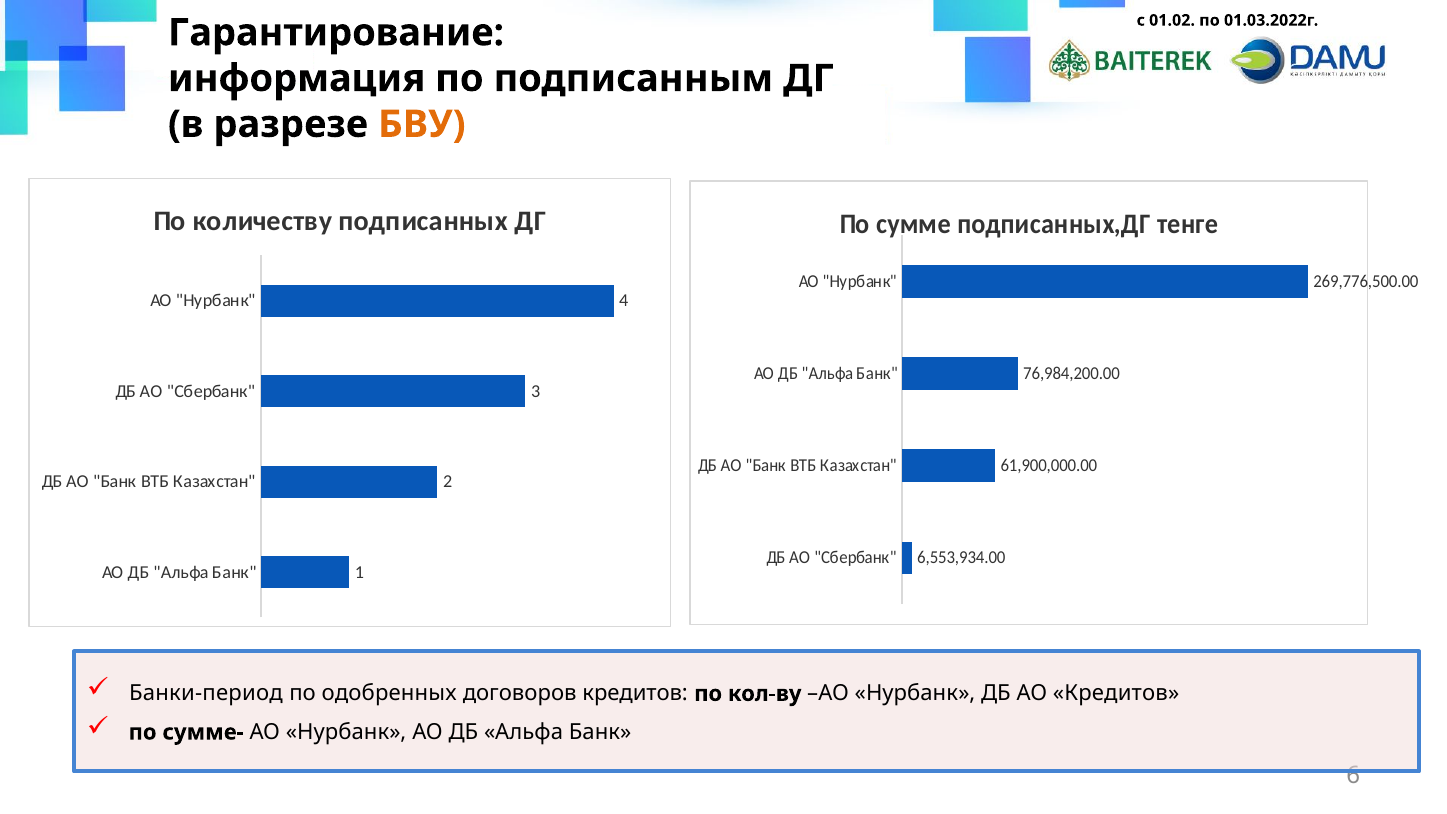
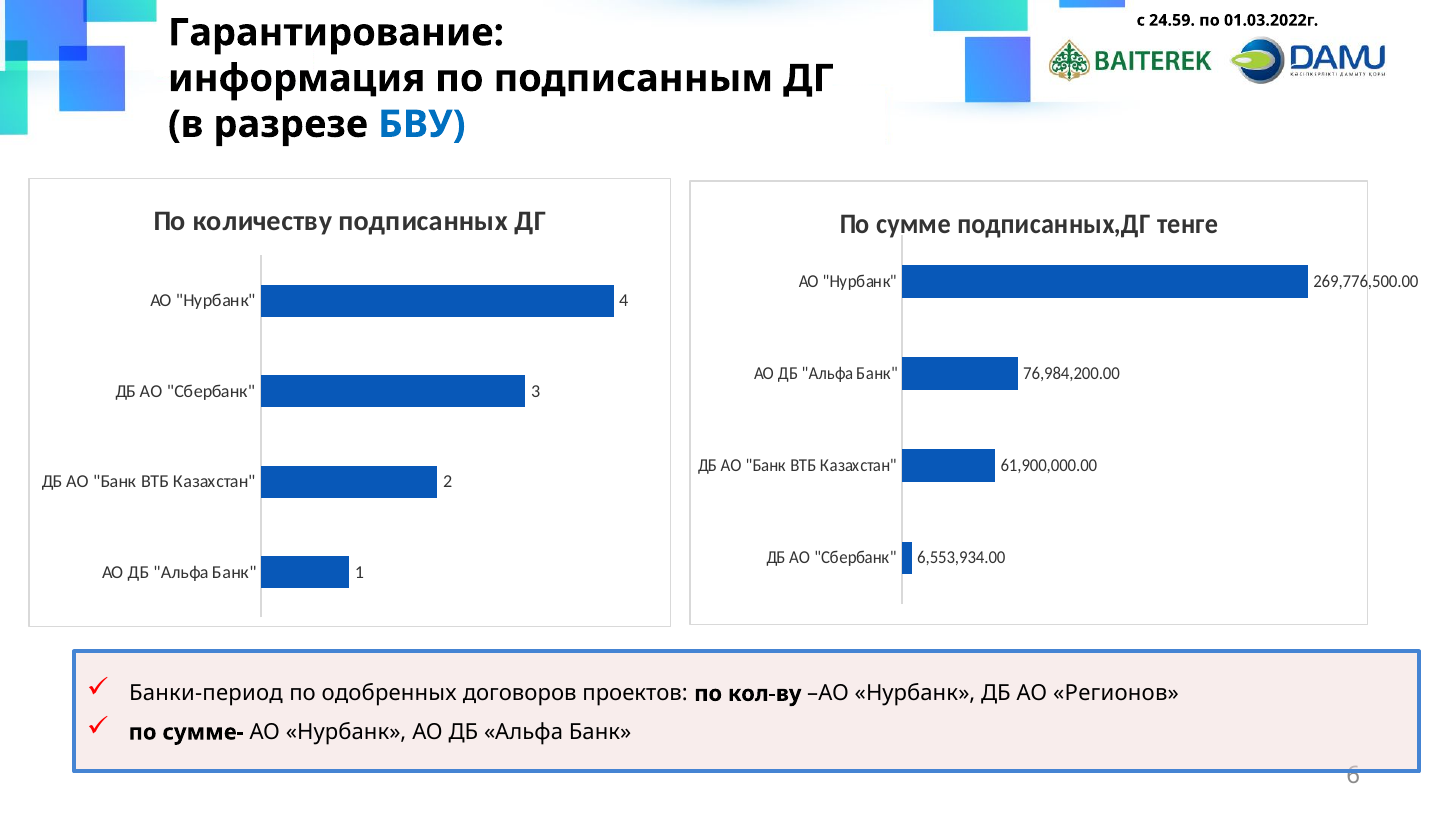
01.02: 01.02 -> 24.59 (1172, 20)
БВУ colour: orange -> blue (422, 124)
договоров кредитов: кредитов -> проектов (635, 694)
АО Кредитов: Кредитов -> Регионов (1116, 694)
